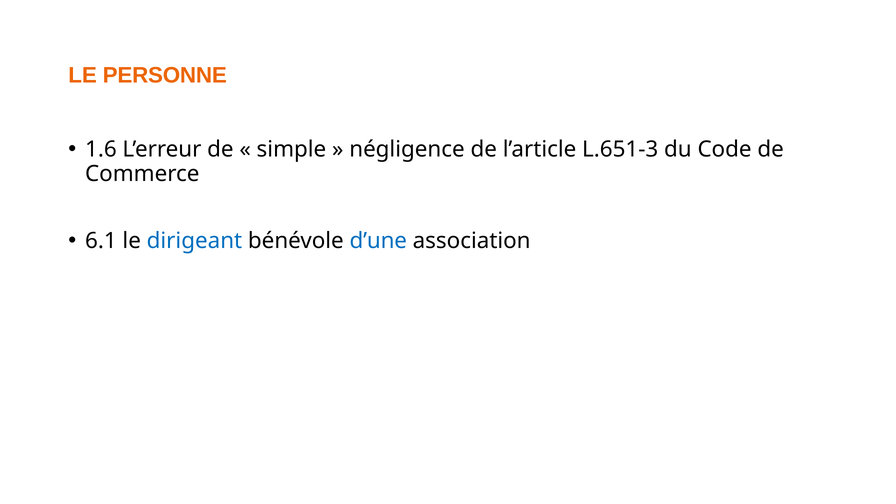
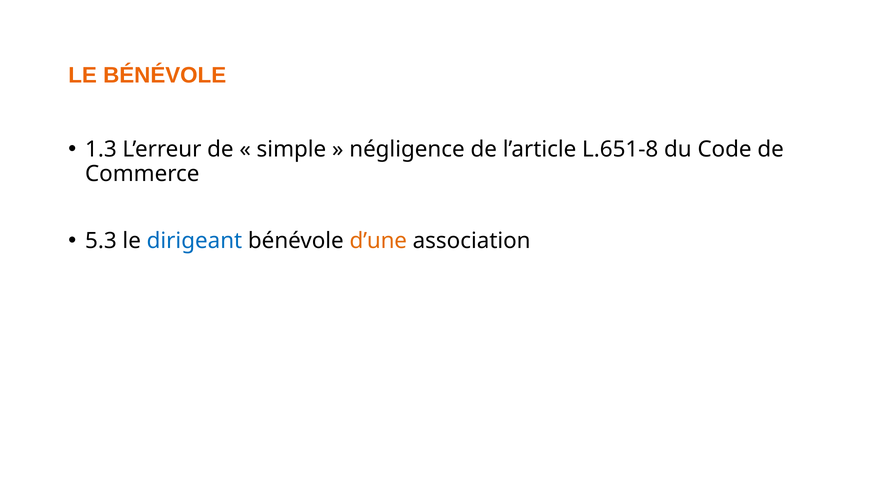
LE PERSONNE: PERSONNE -> BÉNÉVOLE (165, 75)
1.6: 1.6 -> 1.3 (101, 149)
L.651-3: L.651-3 -> L.651-8 (620, 149)
6.1: 6.1 -> 5.3 (101, 241)
d’une colour: blue -> orange (378, 241)
